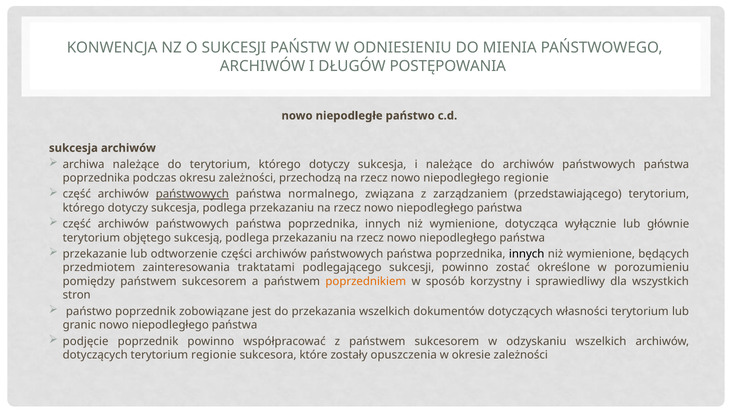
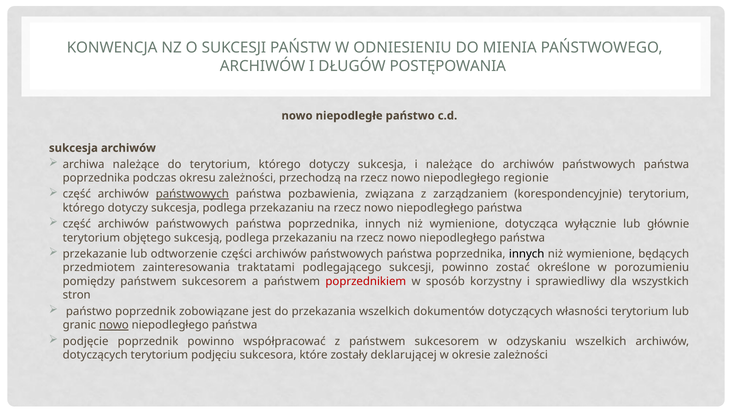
normalnego: normalnego -> pozbawienia (323, 194)
przedstawiającego: przedstawiającego -> korespondencyjnie (568, 194)
poprzednikiem colour: orange -> red (366, 281)
nowo underline: none -> present (114, 325)
terytorium regionie: regionie -> podjęciu (214, 355)
opuszczenia: opuszczenia -> deklarującej (404, 355)
